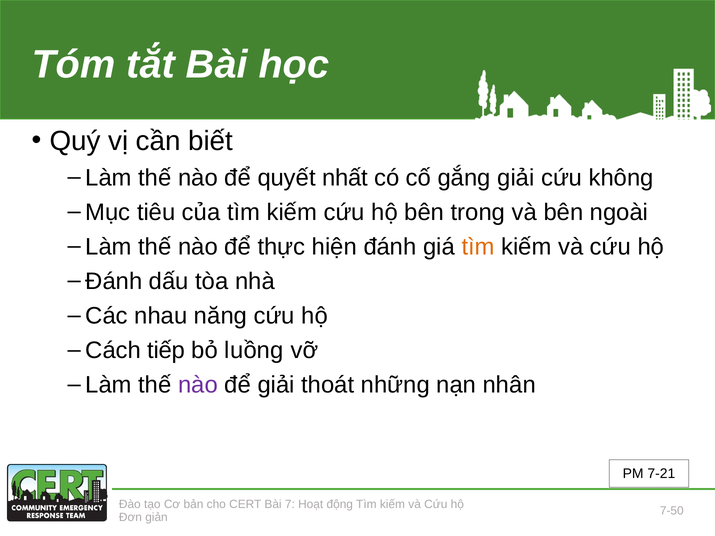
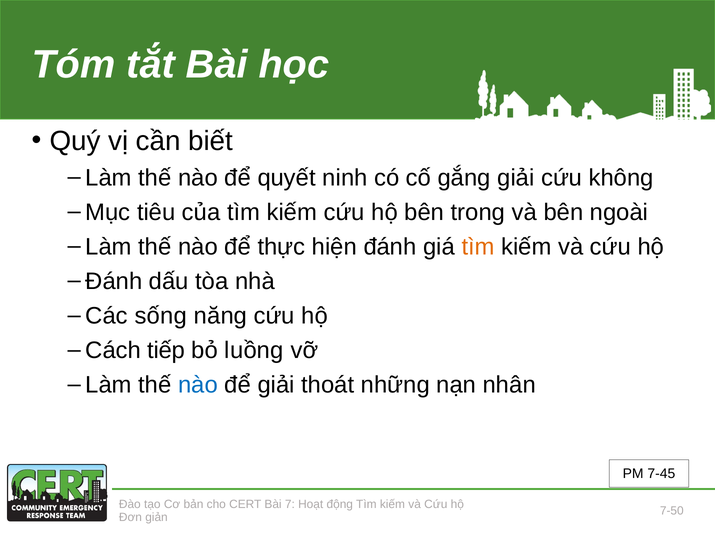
nhất: nhất -> ninh (345, 178)
nhau: nhau -> sống (161, 316)
nào colour: purple -> blue (198, 385)
7-21: 7-21 -> 7-45 (661, 474)
